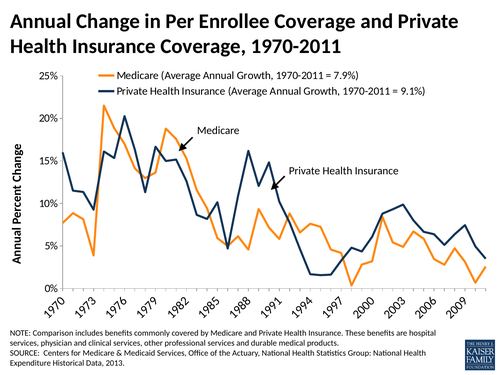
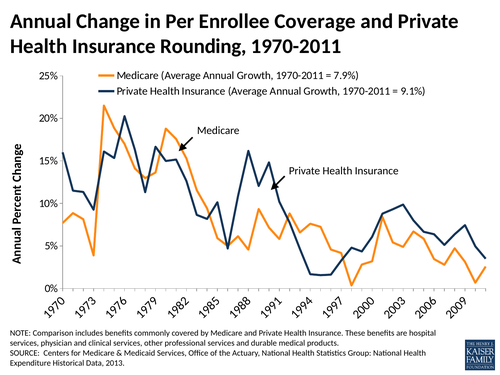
Insurance Coverage: Coverage -> Rounding (203, 46)
